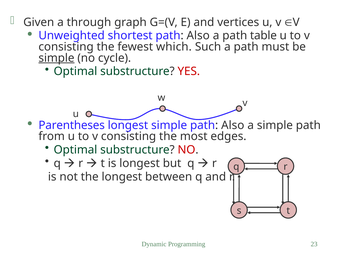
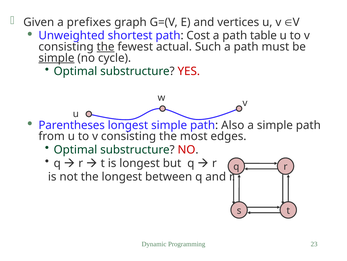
through: through -> prefixes (89, 22)
shortest path Also: Also -> Cost (198, 36)
the underline: none -> present (106, 47)
which: which -> actual (174, 47)
